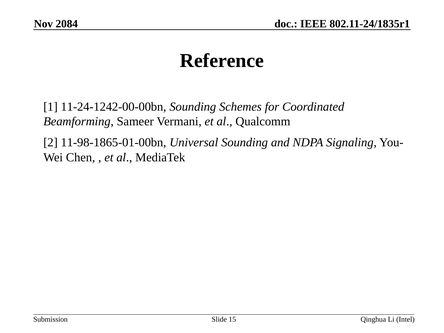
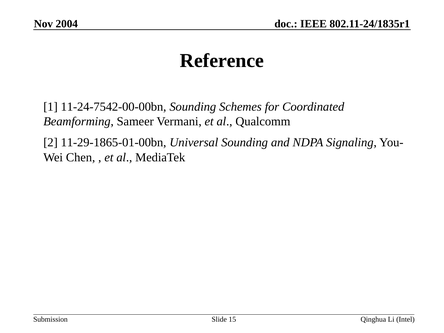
2084: 2084 -> 2004 (67, 24)
11-24-1242-00-00bn: 11-24-1242-00-00bn -> 11-24-7542-00-00bn (114, 107)
11-98-1865-01-00bn: 11-98-1865-01-00bn -> 11-29-1865-01-00bn (114, 142)
